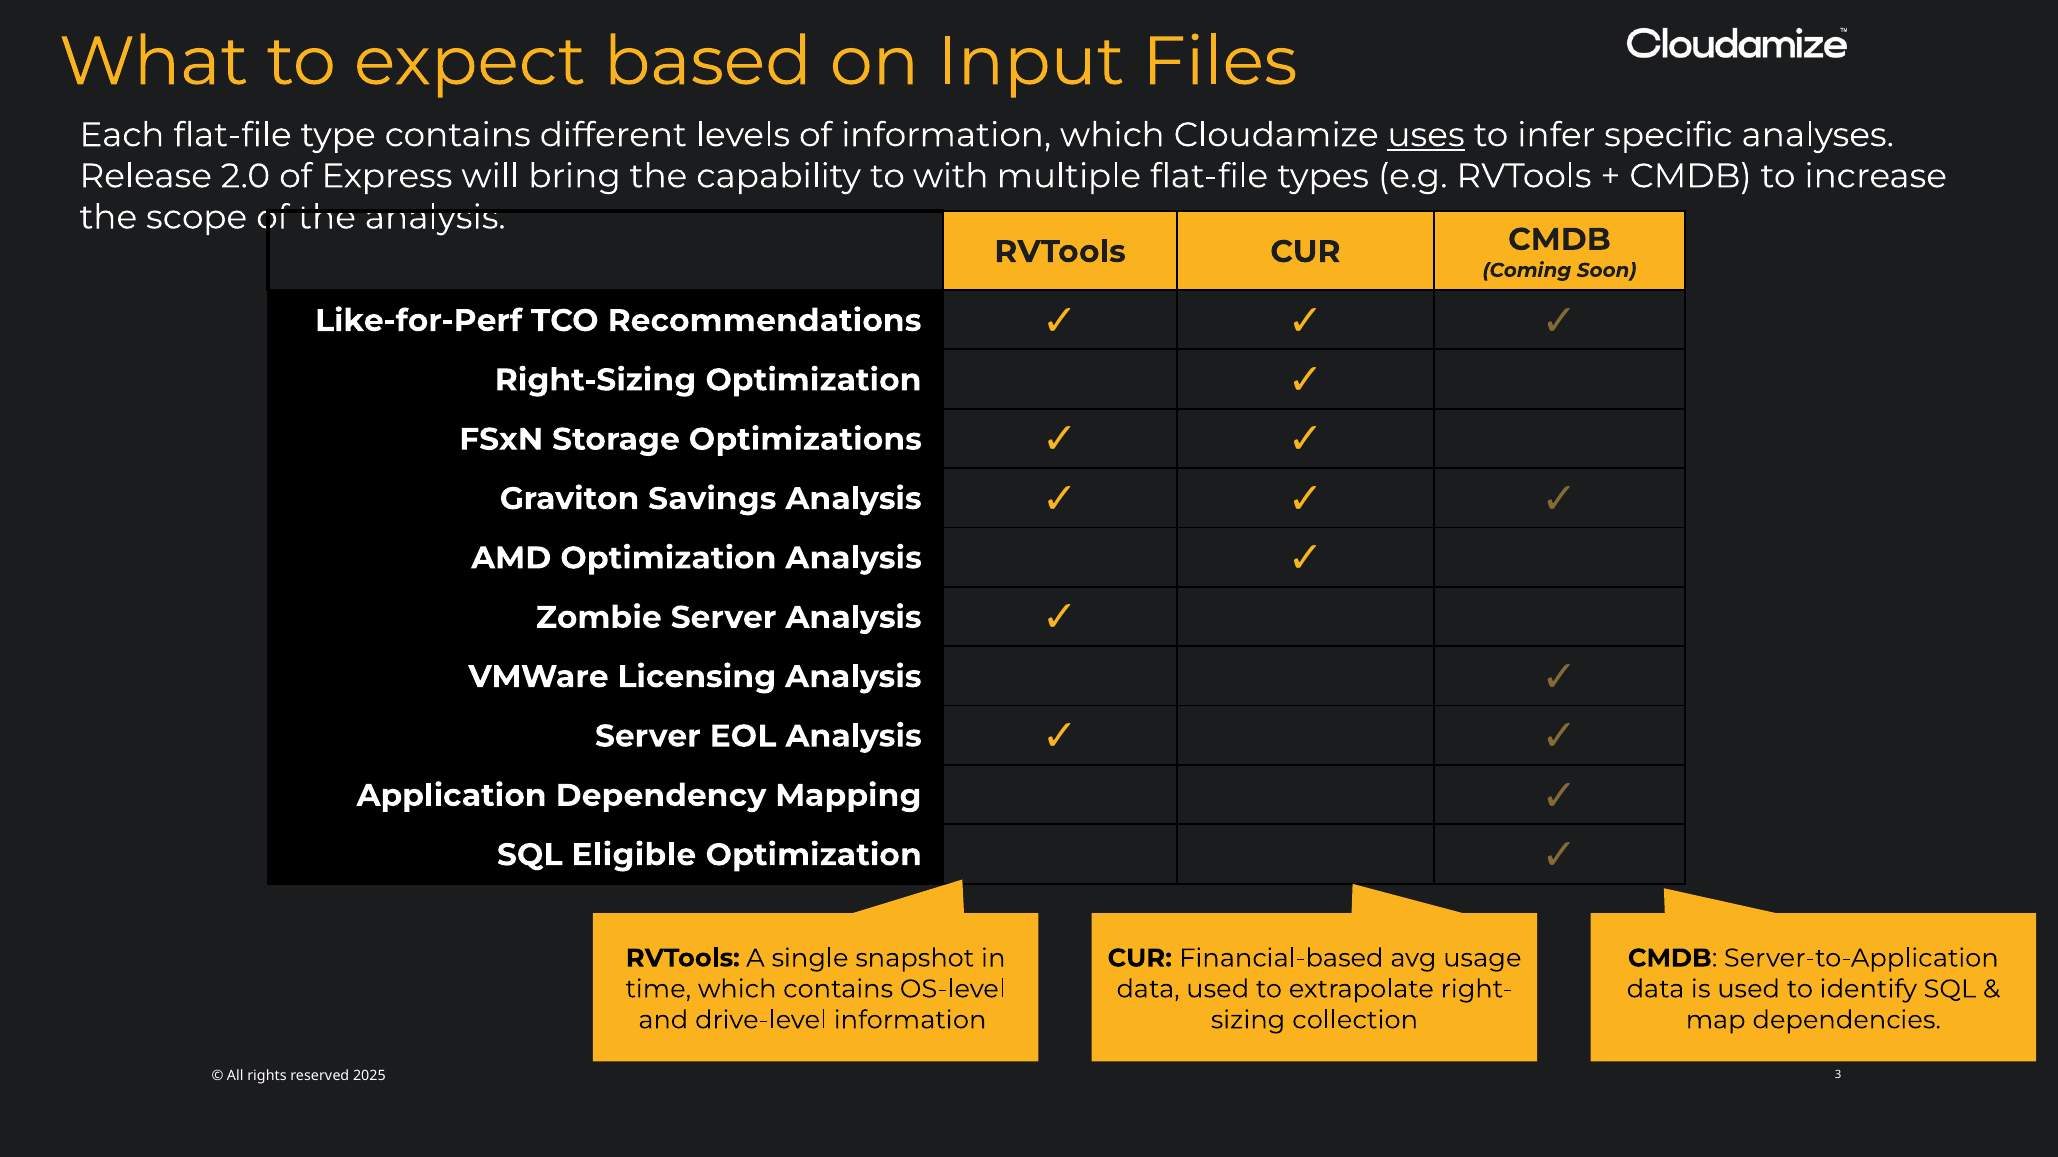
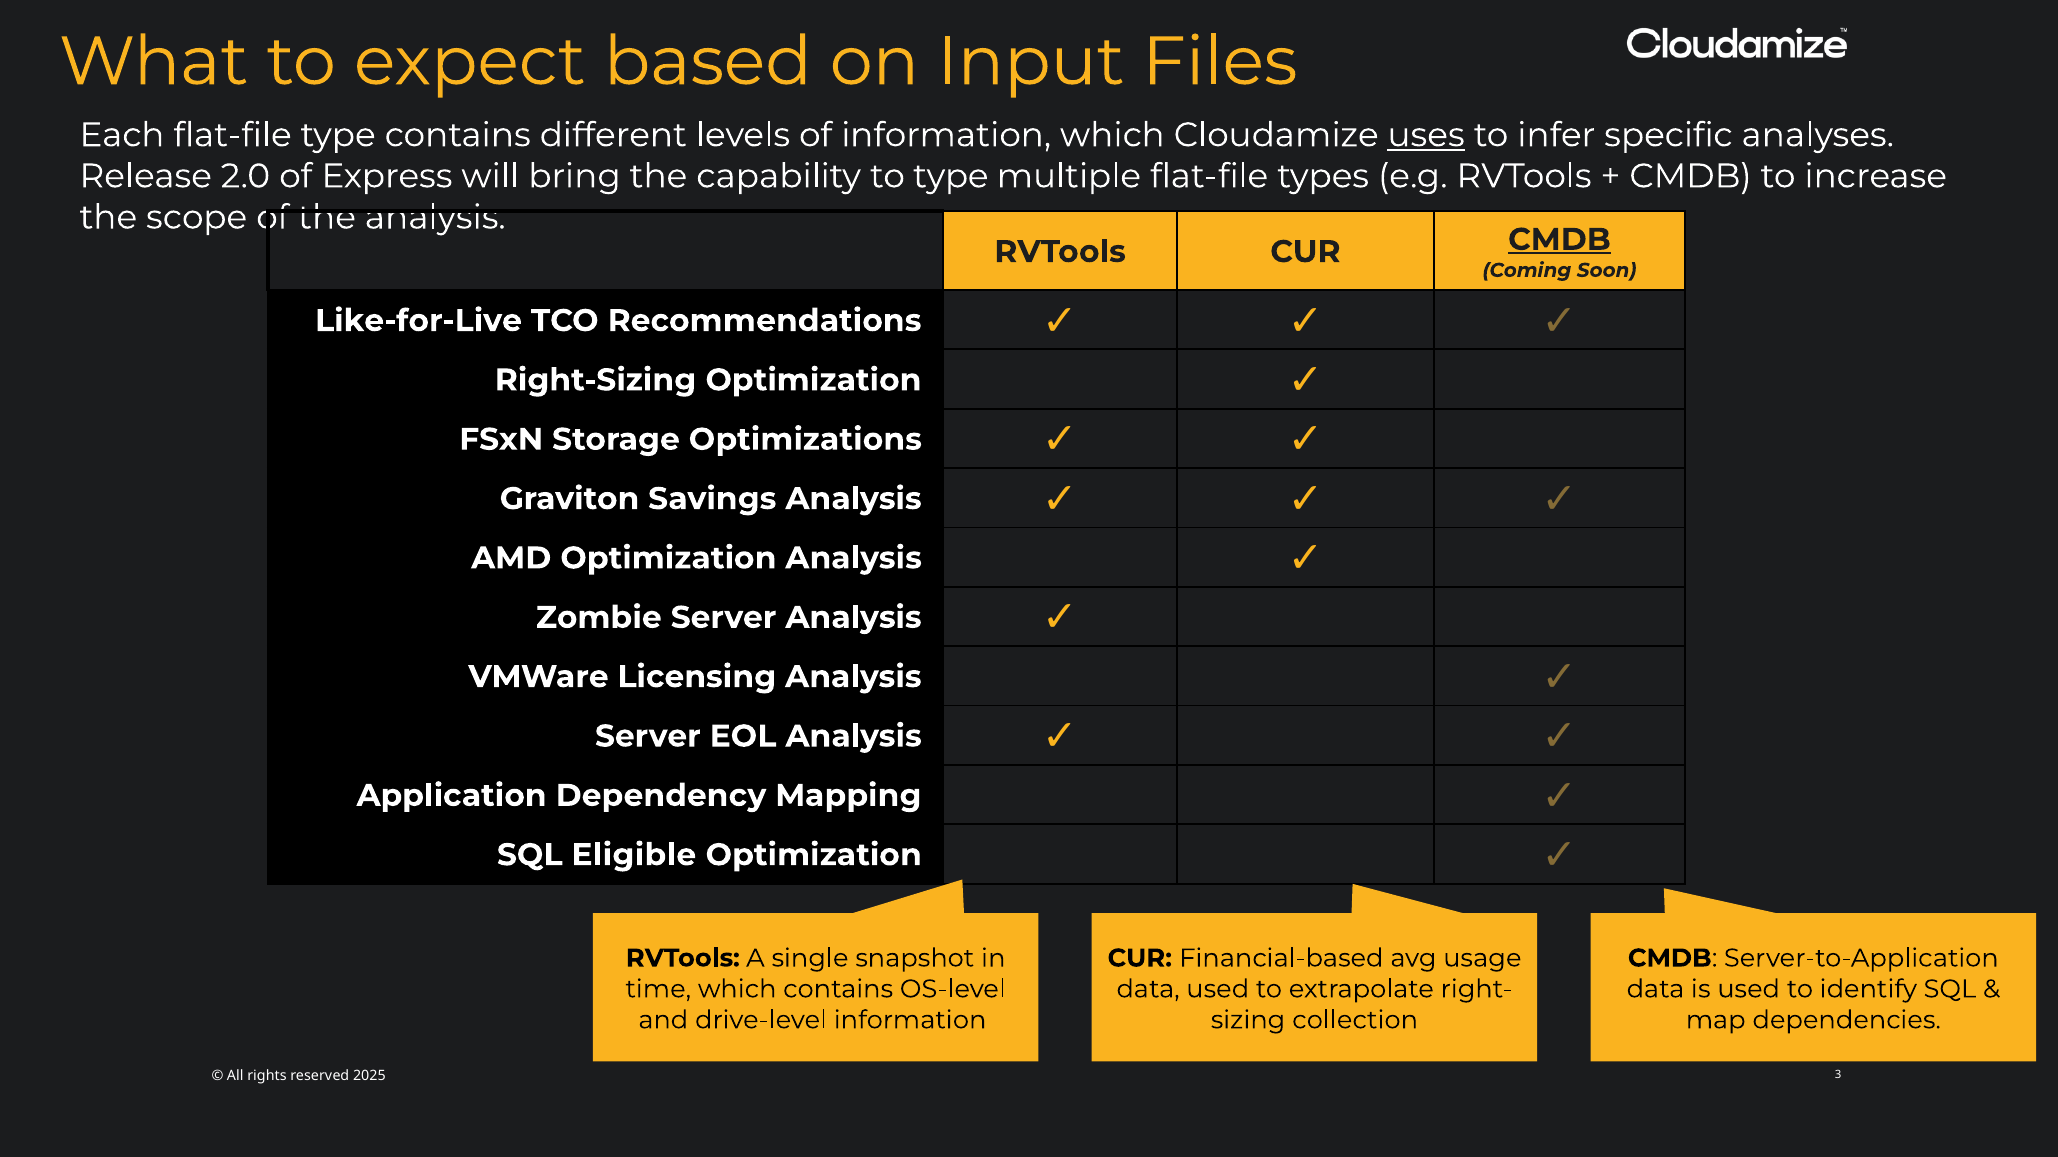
to with: with -> type (951, 176)
CMDB underline: none -> present (1559, 240)
Like-for-Perf: Like-for-Perf -> Like-for-Live (419, 321)
